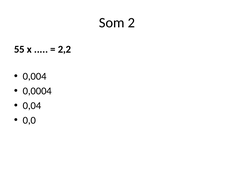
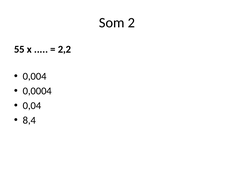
0,0: 0,0 -> 8,4 (29, 120)
